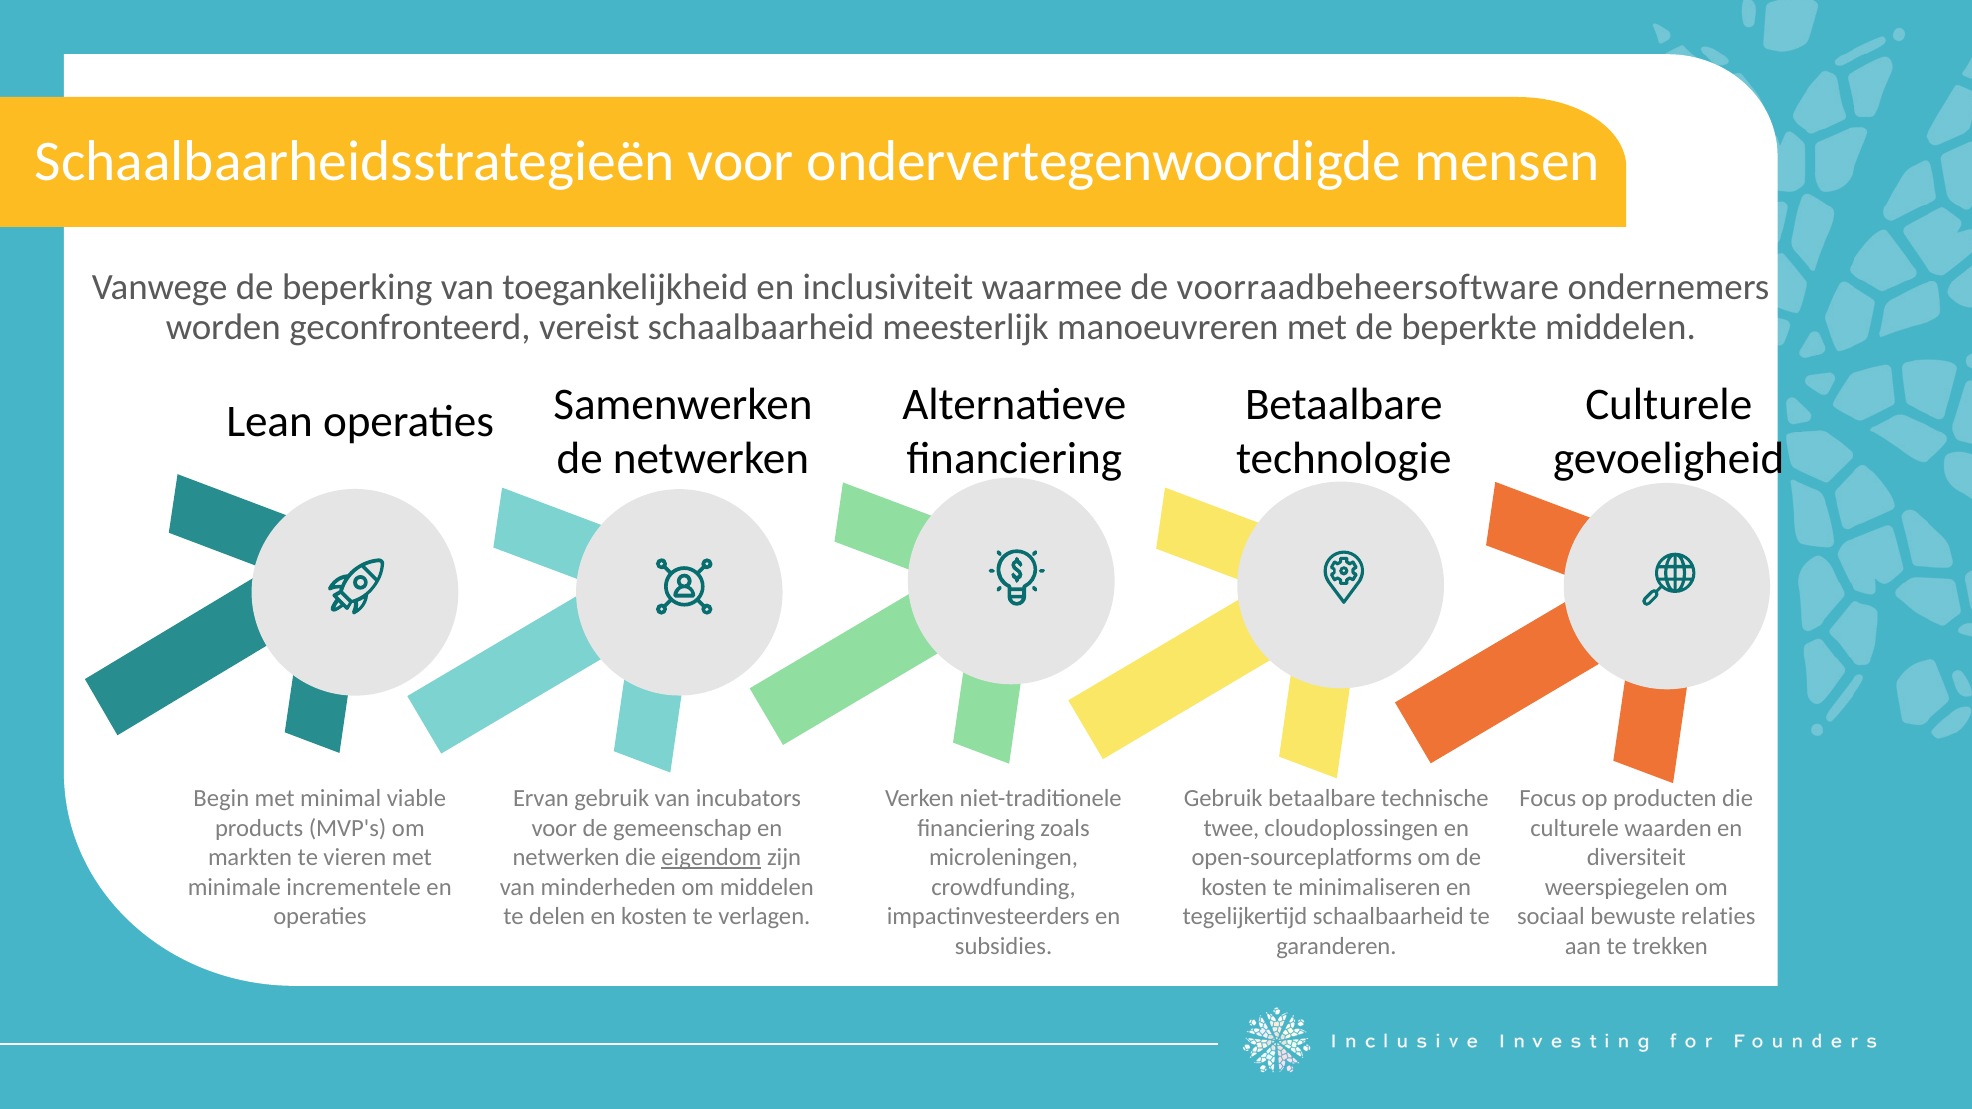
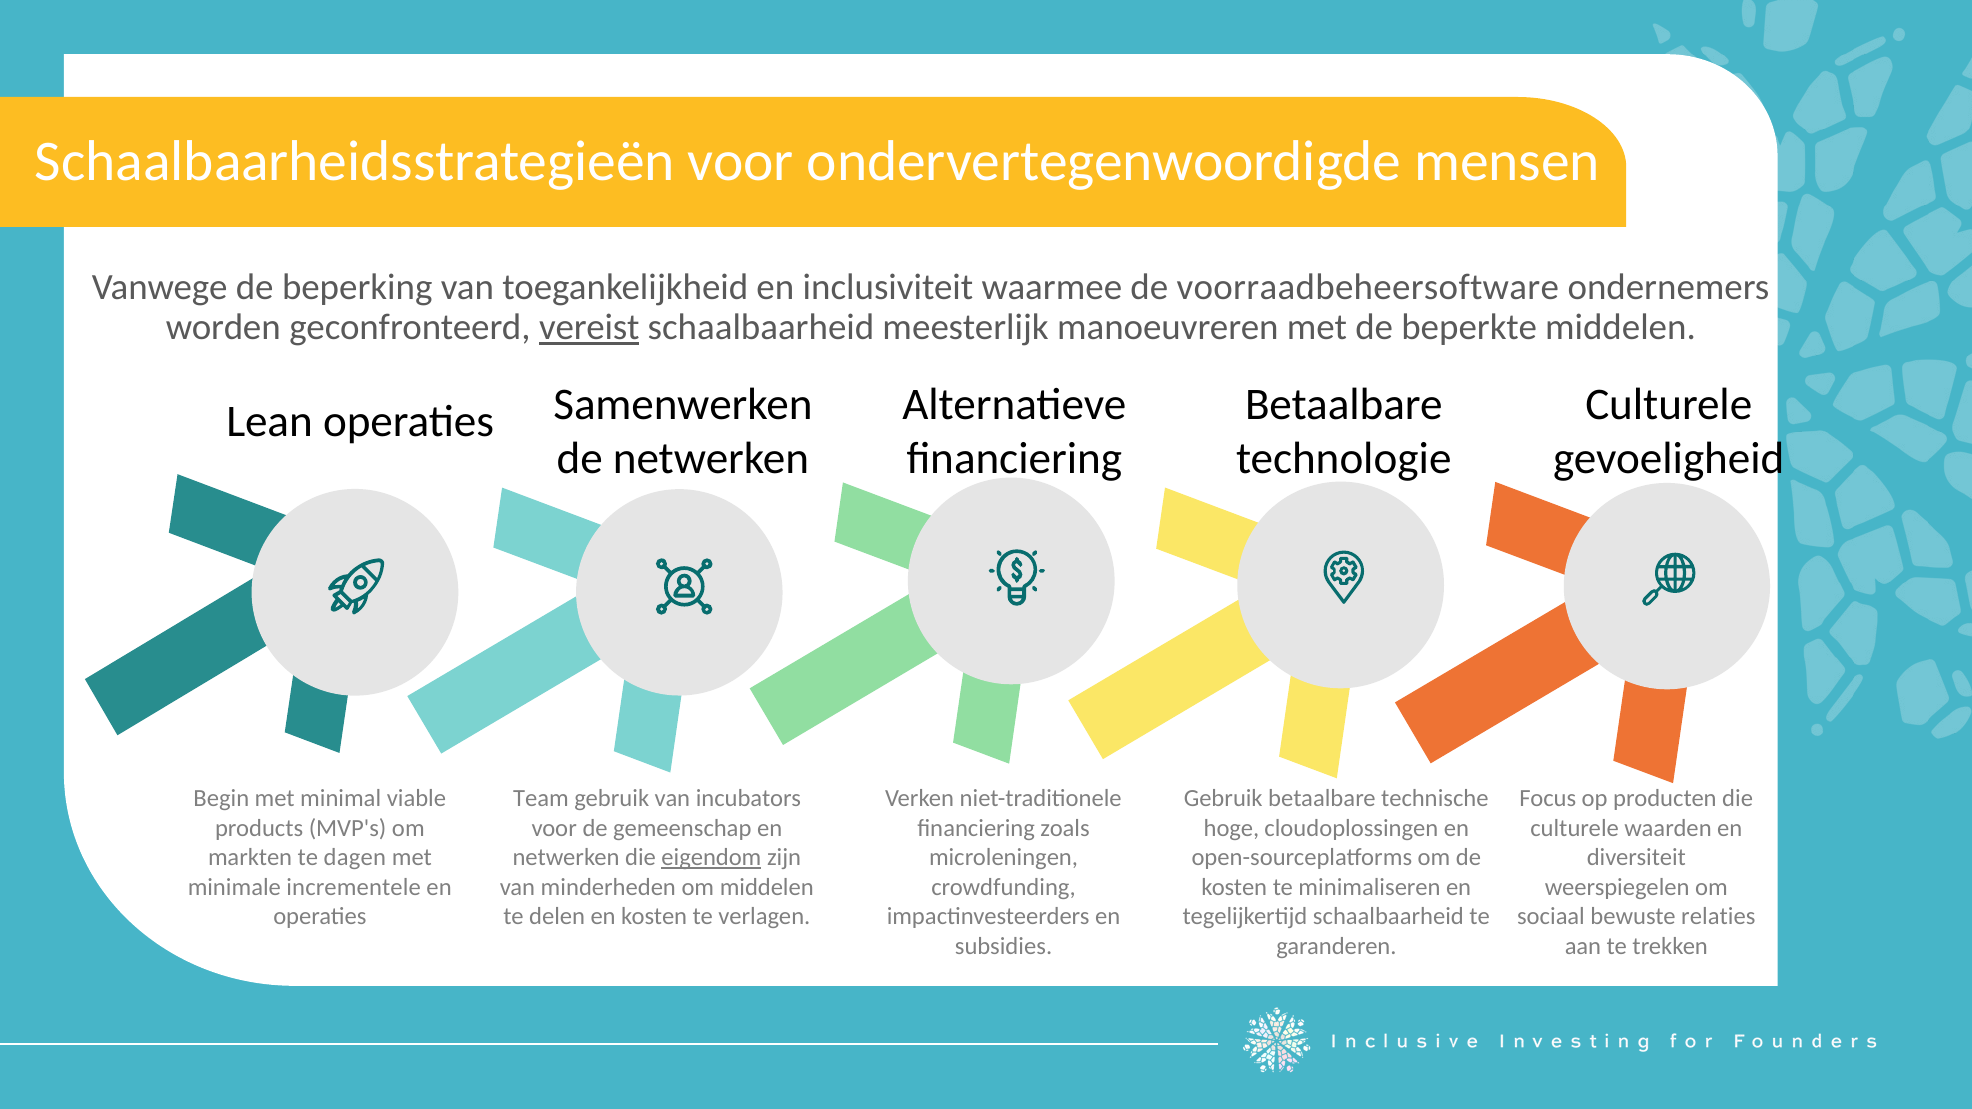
vereist underline: none -> present (589, 328)
Ervan: Ervan -> Team (541, 799)
twee: twee -> hoge (1231, 828)
vieren: vieren -> dagen (355, 858)
